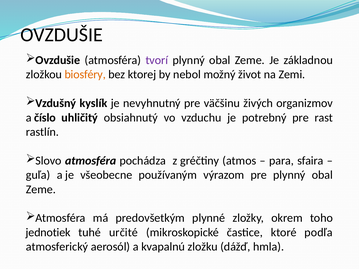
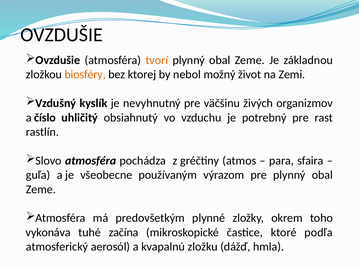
tvorí colour: purple -> orange (157, 60)
jednotiek: jednotiek -> vykonáva (48, 233)
určité: určité -> začína (124, 233)
